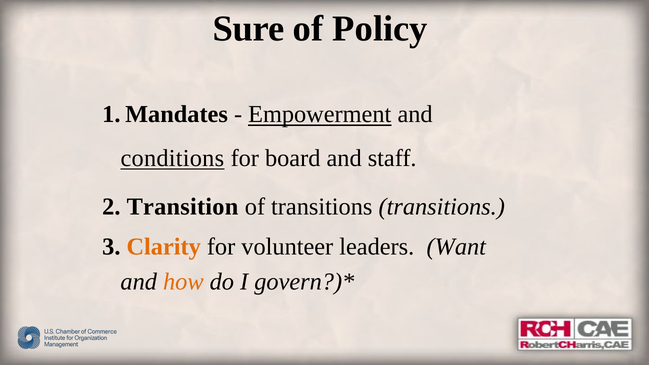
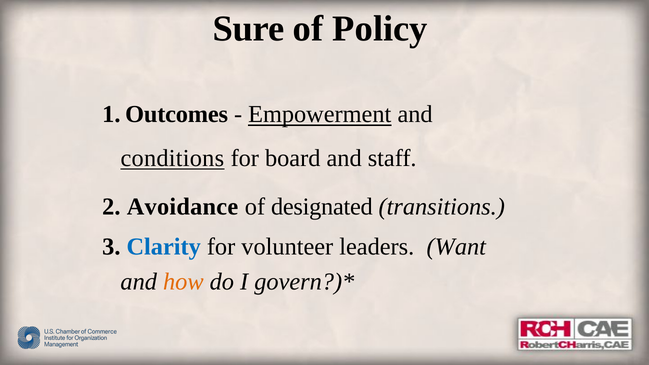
Mandates: Mandates -> Outcomes (177, 114)
Transition: Transition -> Avoidance (182, 207)
of transitions: transitions -> designated (322, 207)
Clarity colour: orange -> blue (164, 247)
